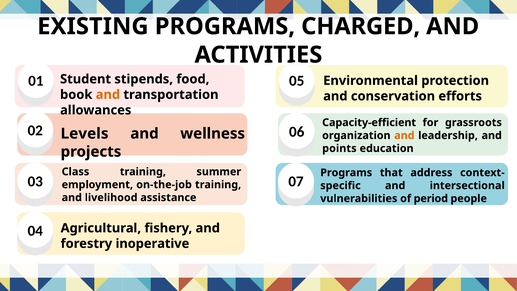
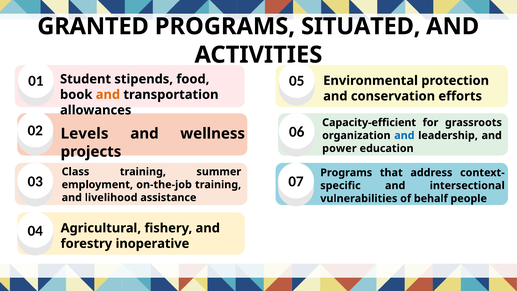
EXISTING: EXISTING -> GRANTED (93, 26)
CHARGED: CHARGED -> SITUATED (361, 26)
and colour: orange -> blue (404, 135)
points: points -> power (339, 148)
period: period -> behalf (431, 198)
